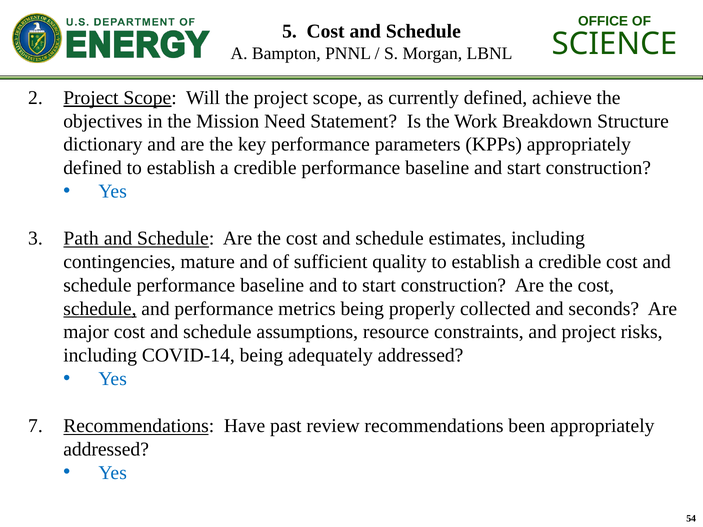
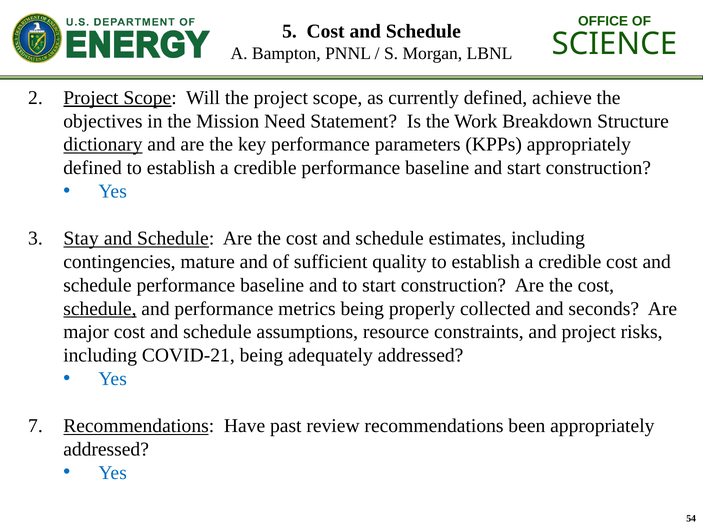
dictionary underline: none -> present (103, 145)
Path: Path -> Stay (81, 238)
COVID-14: COVID-14 -> COVID-21 (188, 356)
